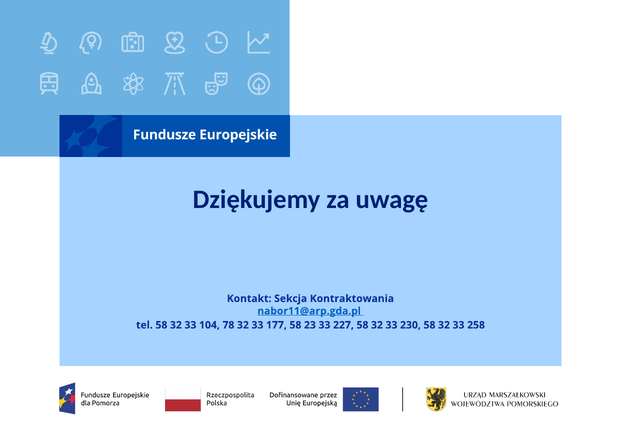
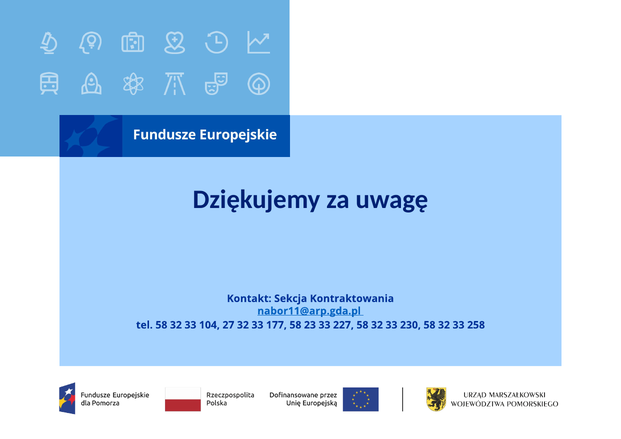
78: 78 -> 27 (228, 325)
